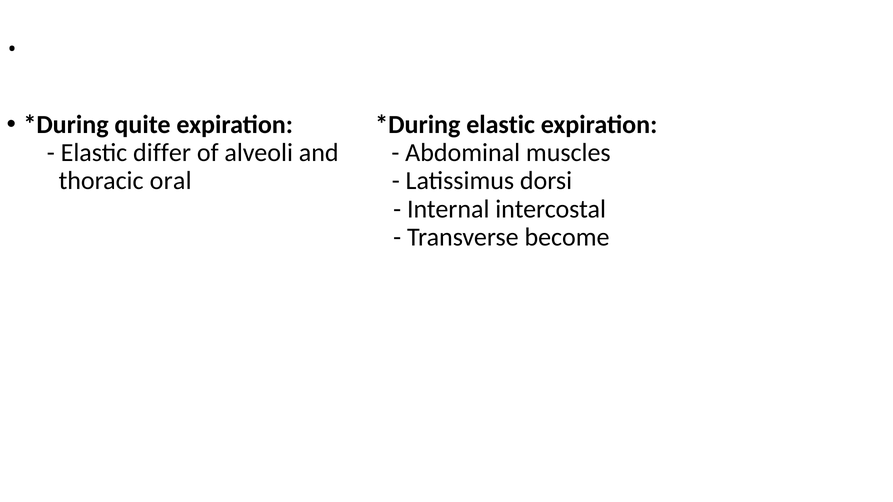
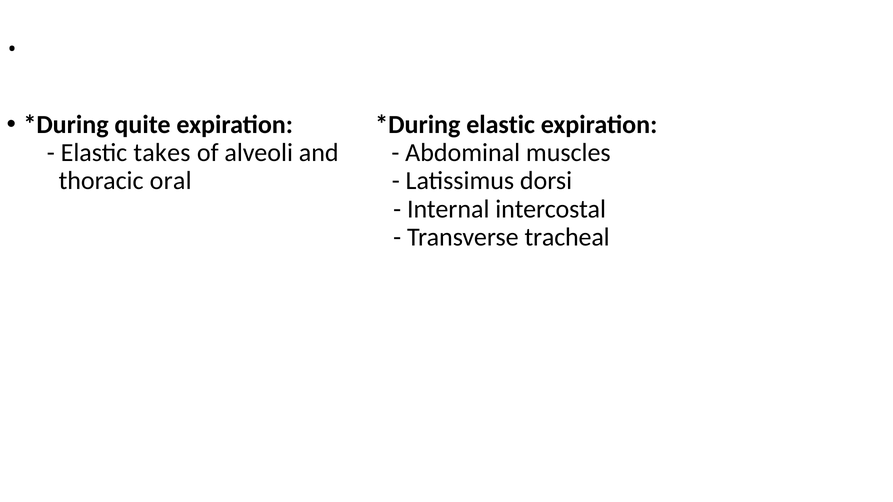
differ: differ -> takes (162, 153)
become: become -> tracheal (567, 237)
